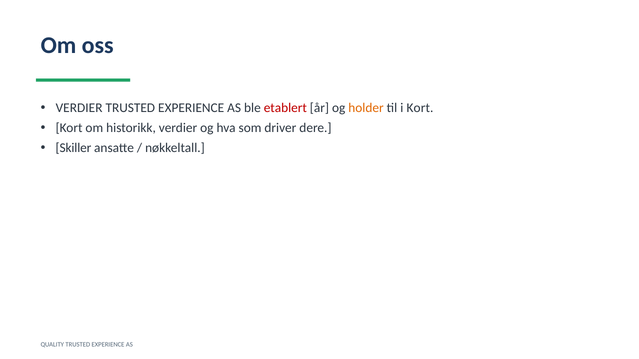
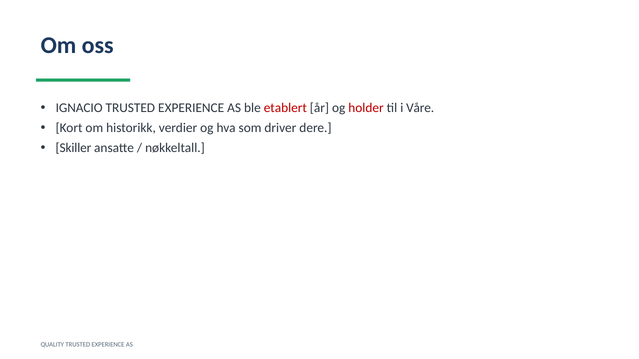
VERDIER: VERDIER -> IGNACIO (79, 108)
holder colour: orange -> red (366, 108)
i Kort: Kort -> Våre (420, 108)
